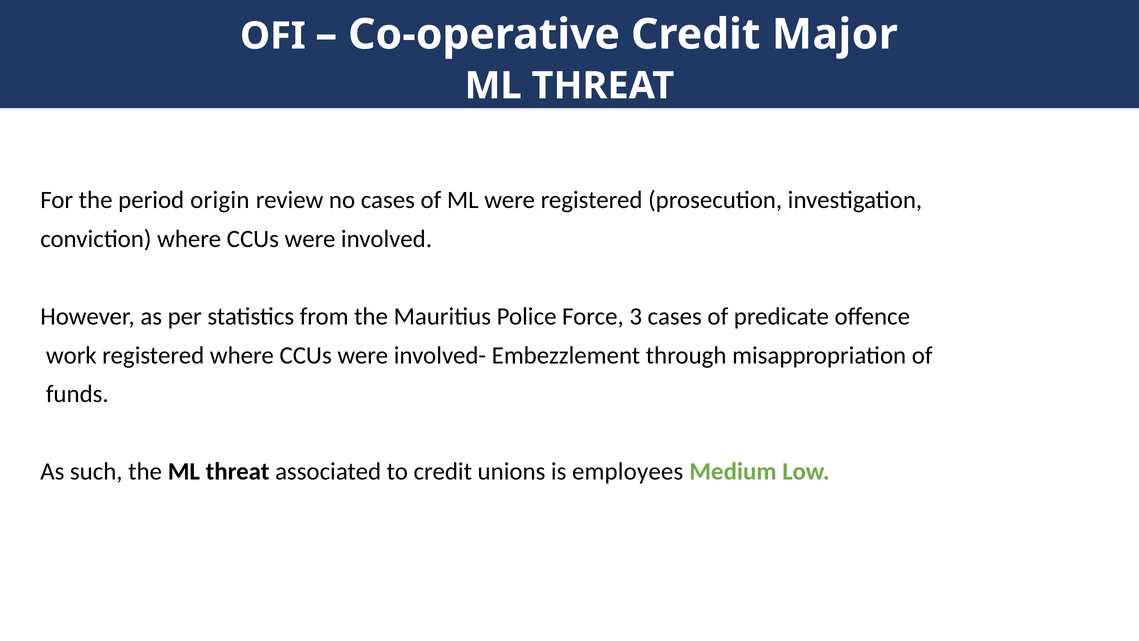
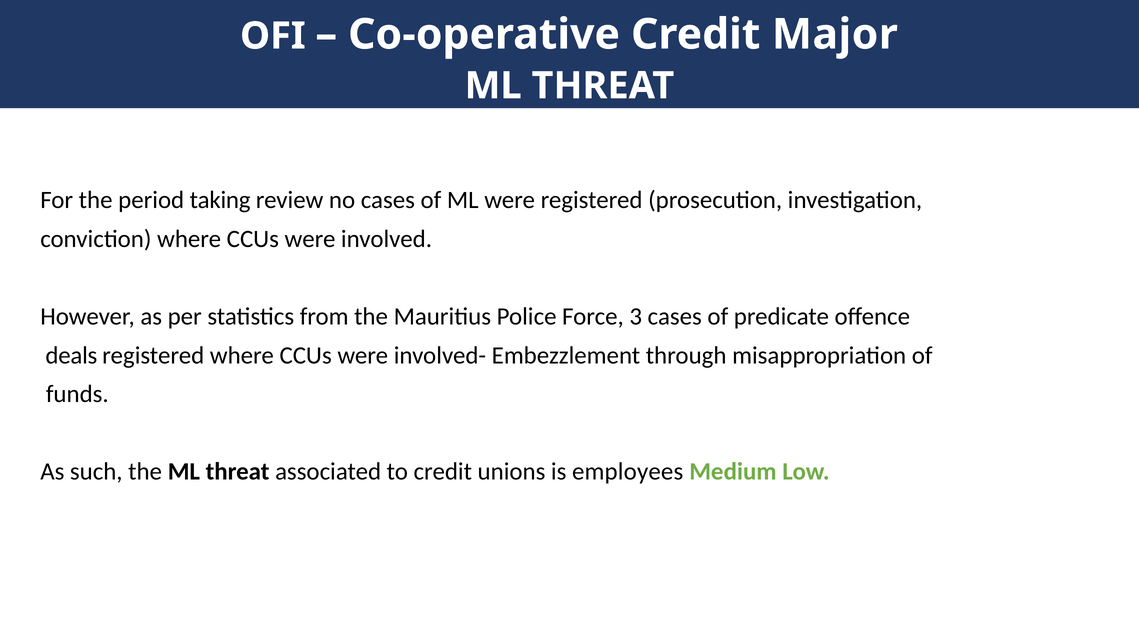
origin: origin -> taking (220, 200)
work: work -> deals (71, 355)
